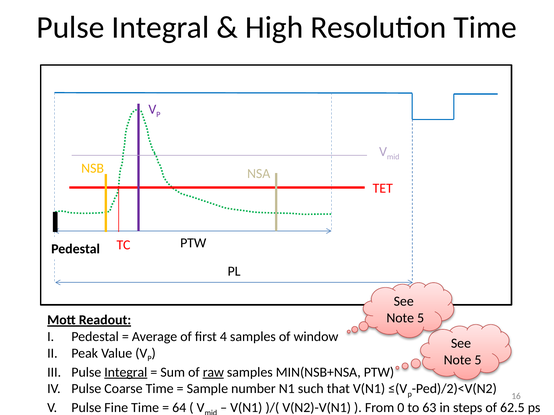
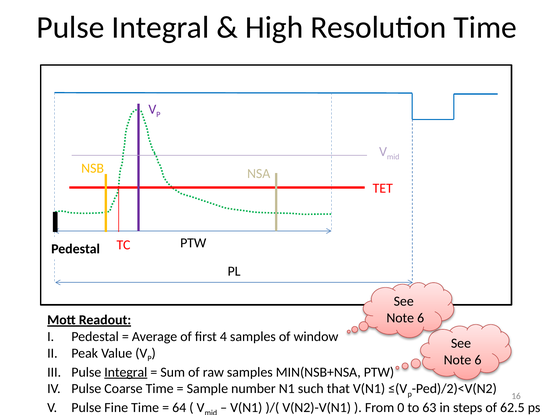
5: 5 -> 6 (421, 318)
5: 5 -> 6 (478, 360)
raw underline: present -> none (213, 373)
